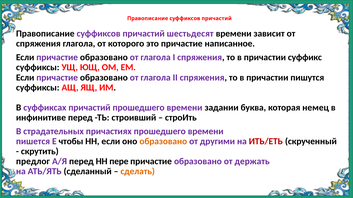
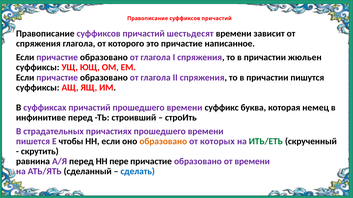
суффикс: суффикс -> жюльен (305, 58)
задании: задании -> суффикс (222, 108)
другими: другими -> которых (217, 142)
ИТЬ/ЕТЬ colour: red -> green (266, 142)
предлог: предлог -> равнина (33, 162)
от держать: держать -> времени (252, 162)
сделать colour: orange -> blue (138, 172)
